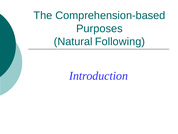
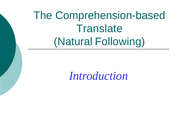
Purposes: Purposes -> Translate (99, 28)
